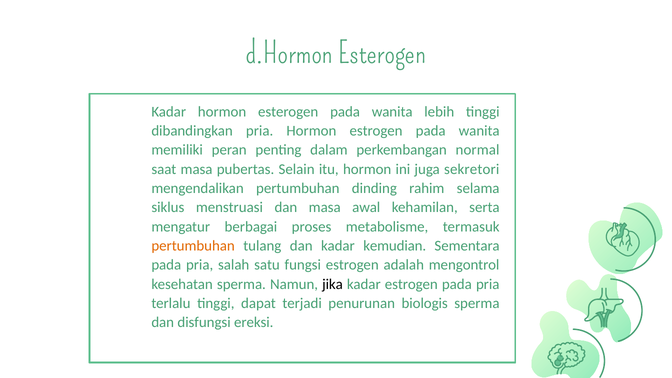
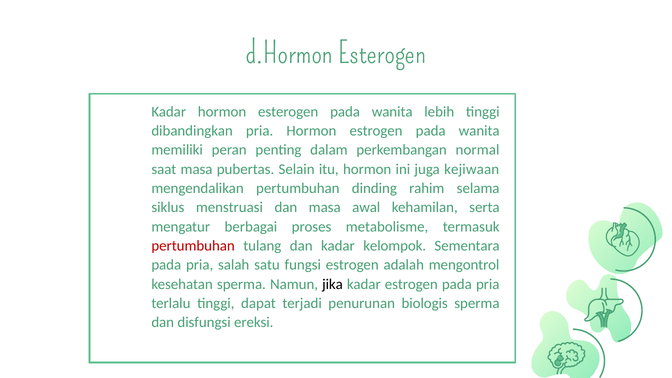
sekretori: sekretori -> kejiwaan (472, 169)
pertumbuhan colour: orange -> red (193, 246)
kemudian: kemudian -> kelompok (395, 246)
